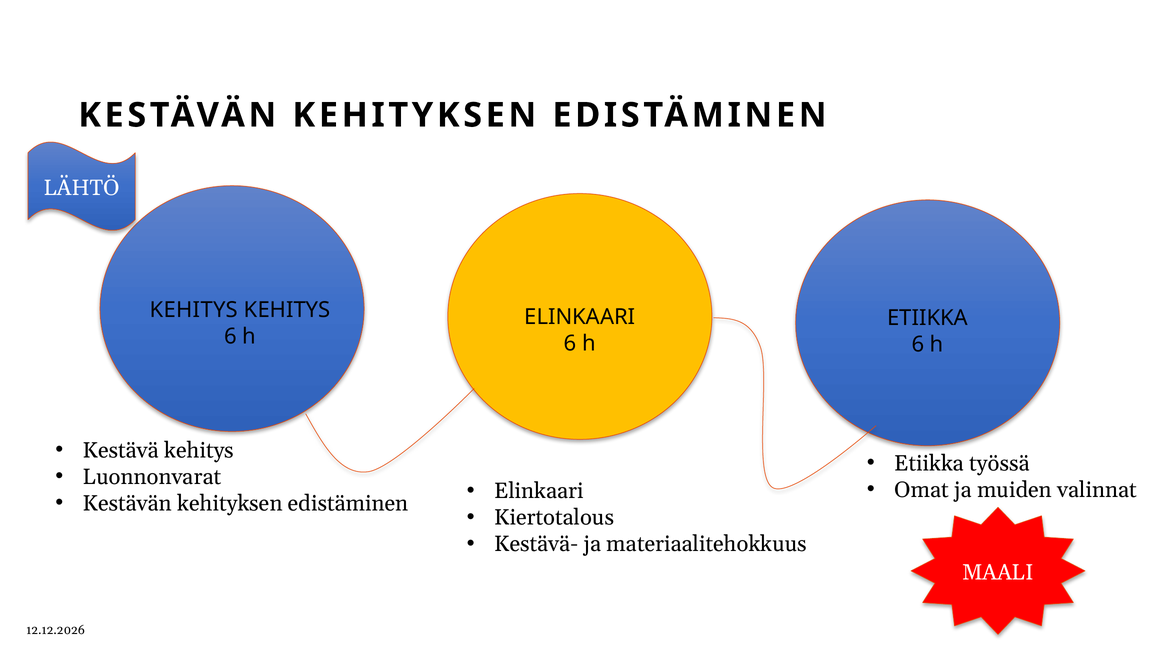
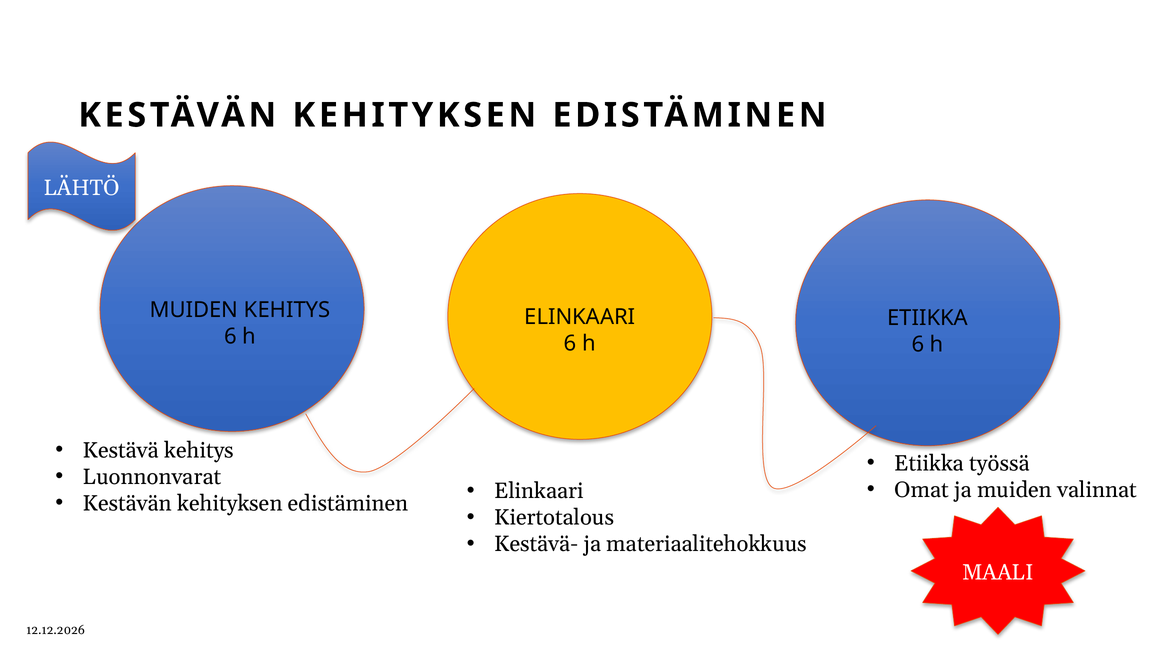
KEHITYS: KEHITYS -> MUIDEN (194, 310)
